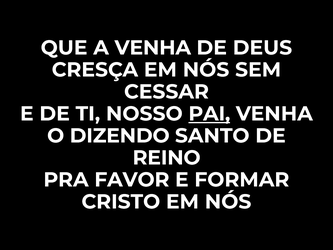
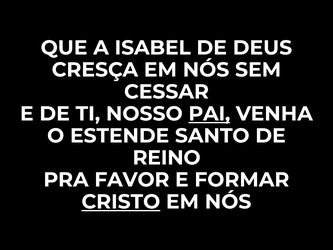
A VENHA: VENHA -> ISABEL (153, 48)
DIZENDO: DIZENDO -> ESTENDE (120, 136)
CRISTO underline: none -> present (121, 202)
